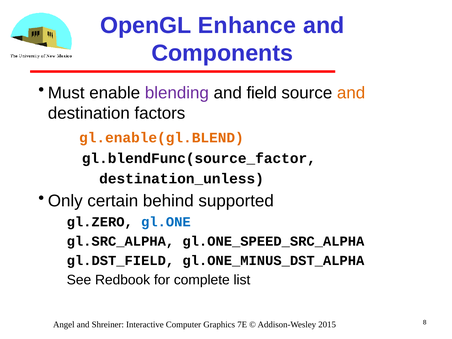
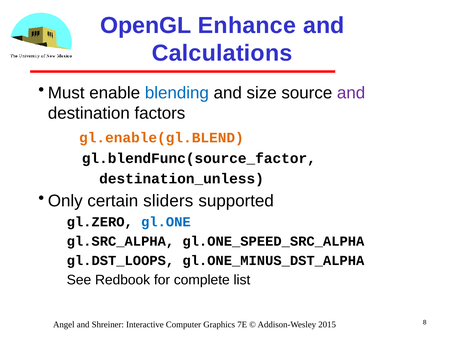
Components: Components -> Calculations (222, 53)
blending colour: purple -> blue (177, 93)
field: field -> size (262, 93)
and colour: orange -> purple (351, 93)
behind: behind -> sliders (168, 201)
gl.DST_FIELD: gl.DST_FIELD -> gl.DST_LOOPS (120, 261)
